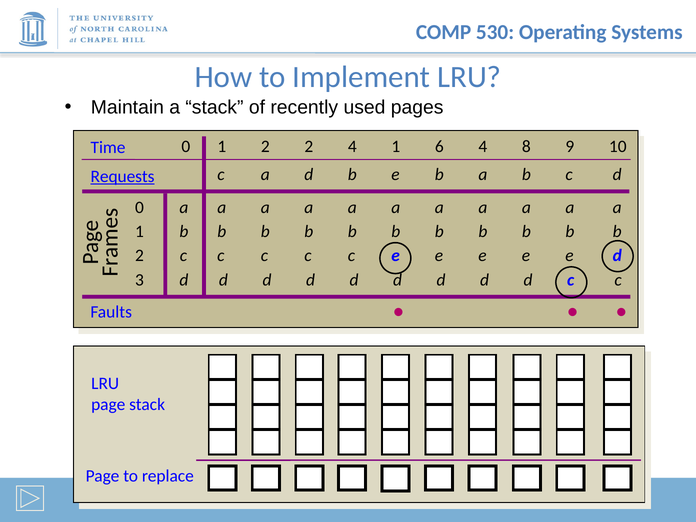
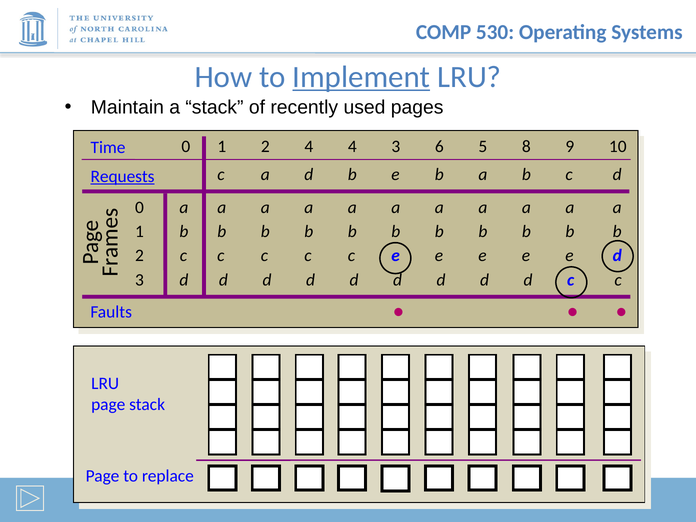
Implement underline: none -> present (361, 77)
2 2: 2 -> 4 (309, 146)
4 1: 1 -> 3 (396, 146)
6 4: 4 -> 5 (483, 146)
